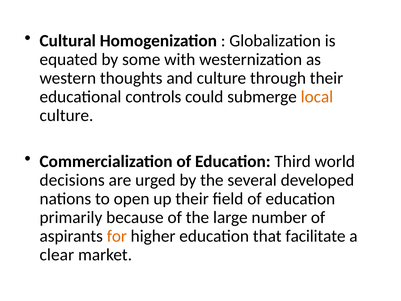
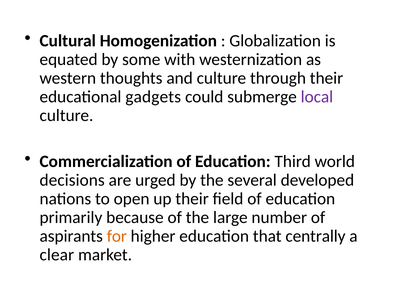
controls: controls -> gadgets (153, 97)
local colour: orange -> purple (317, 97)
facilitate: facilitate -> centrally (315, 236)
